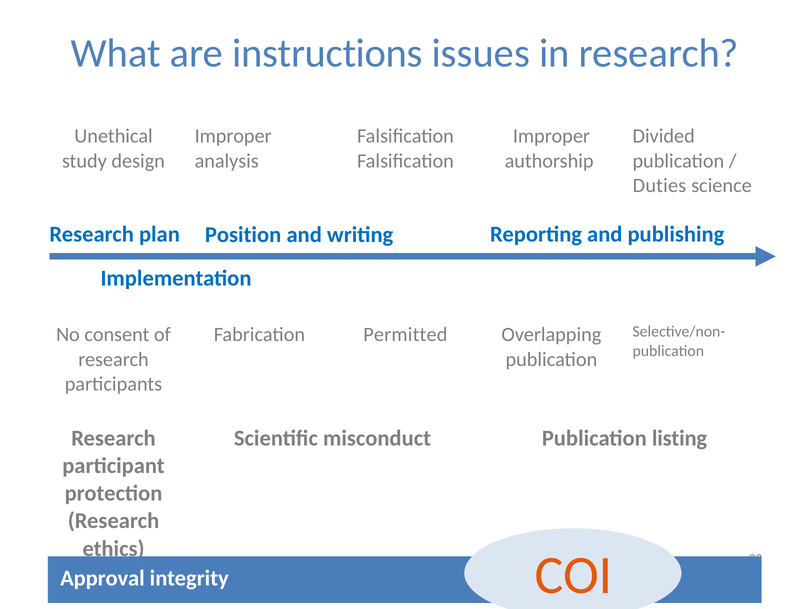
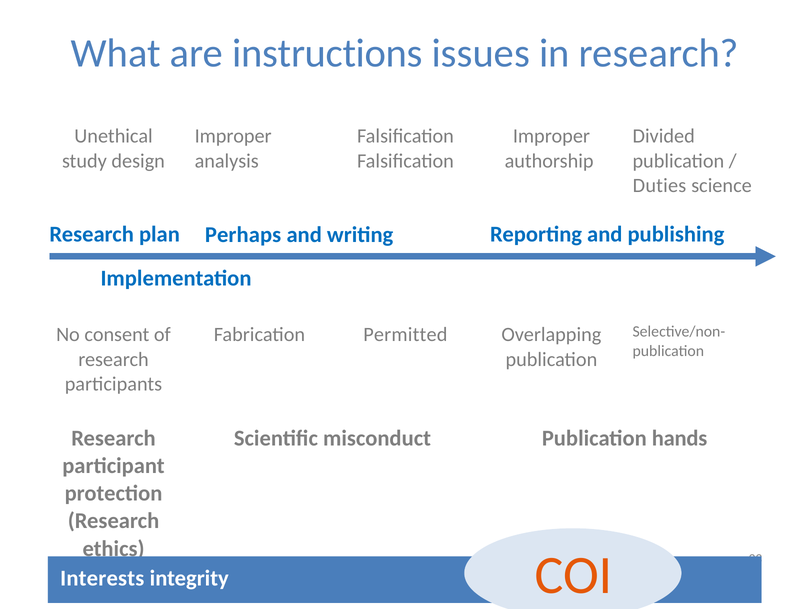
Position: Position -> Perhaps (243, 235)
listing: listing -> hands (680, 438)
Approval: Approval -> Interests (102, 578)
